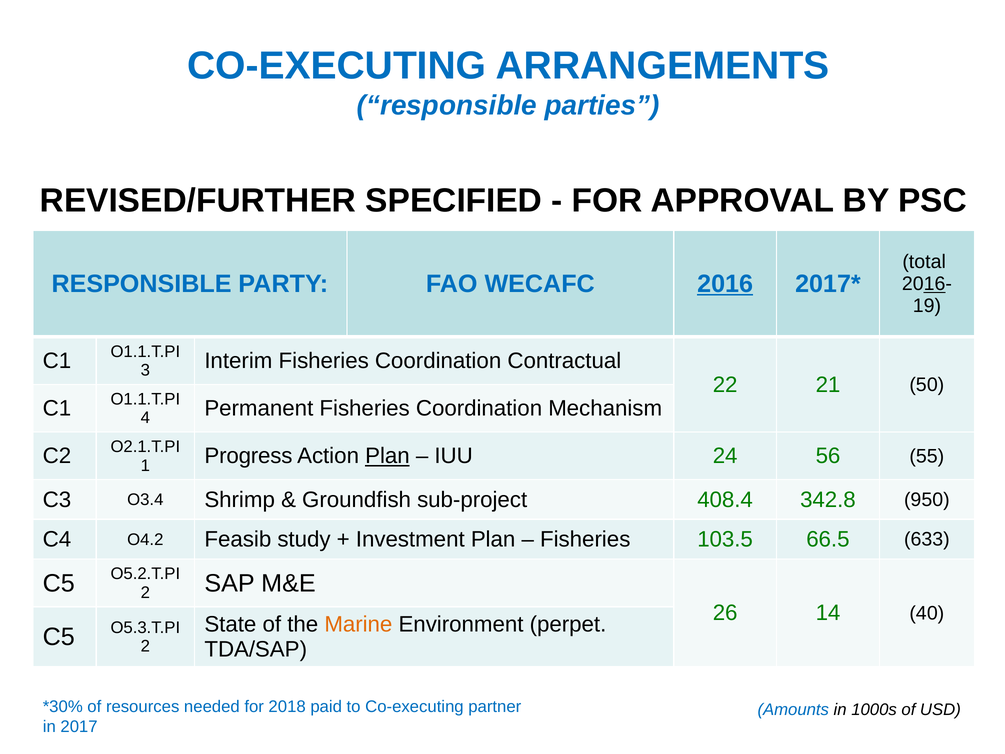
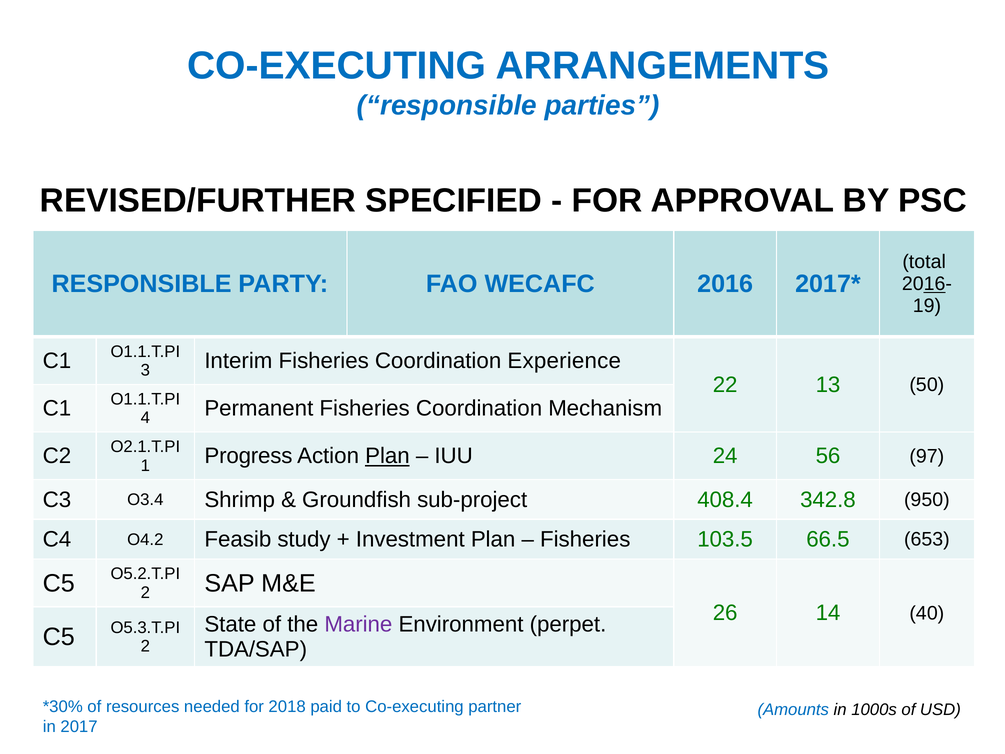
2016 underline: present -> none (725, 284)
Contractual: Contractual -> Experience (564, 361)
21: 21 -> 13 (828, 385)
55: 55 -> 97 (927, 456)
633: 633 -> 653 (927, 539)
Marine colour: orange -> purple (358, 624)
